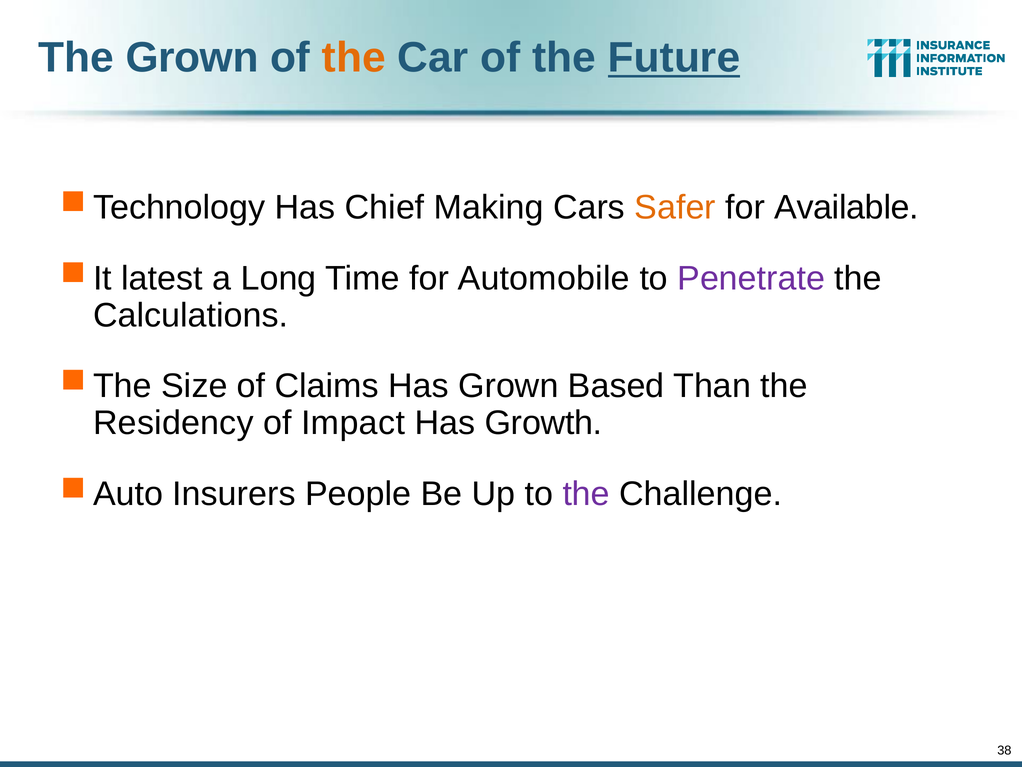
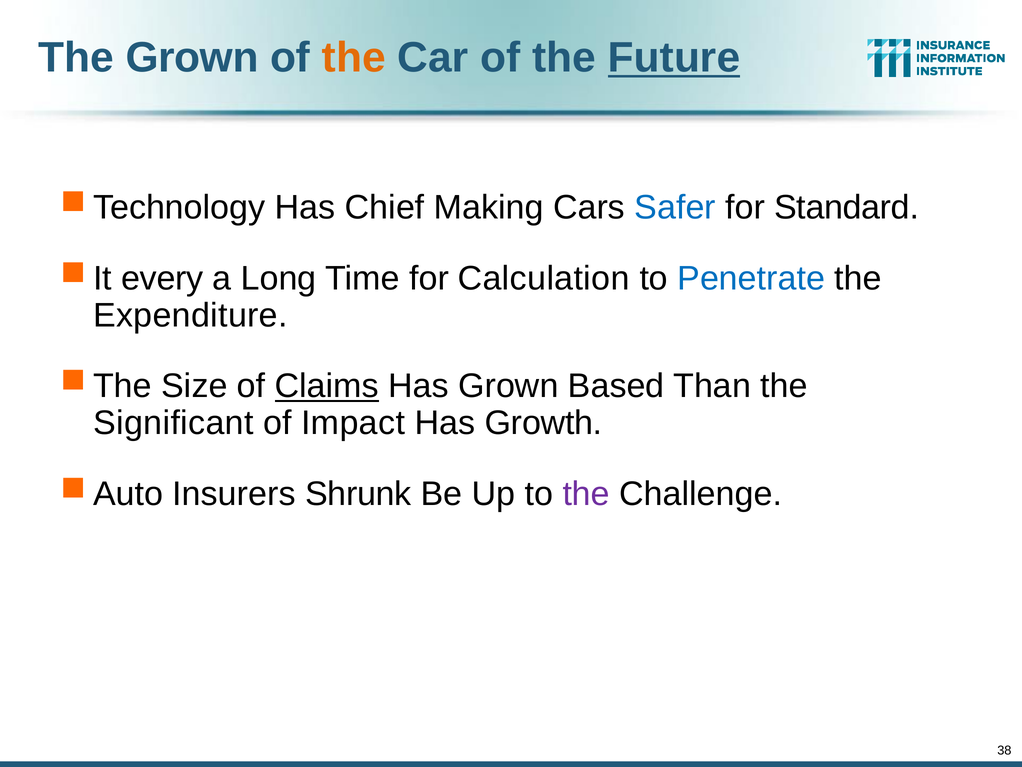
Safer colour: orange -> blue (675, 207)
Available: Available -> Standard (847, 207)
latest: latest -> every (162, 278)
Automobile: Automobile -> Calculation (544, 278)
Penetrate colour: purple -> blue (751, 278)
Calculations: Calculations -> Expenditure (190, 315)
Claims underline: none -> present (327, 386)
Residency: Residency -> Significant (173, 423)
People: People -> Shrunk (358, 494)
